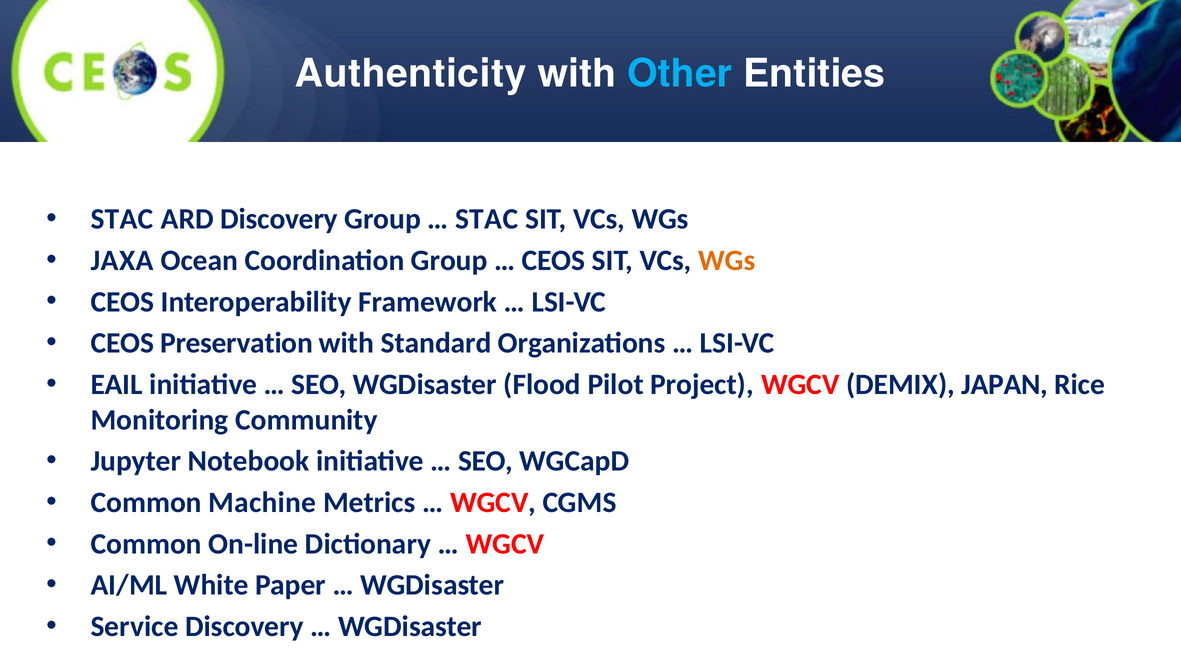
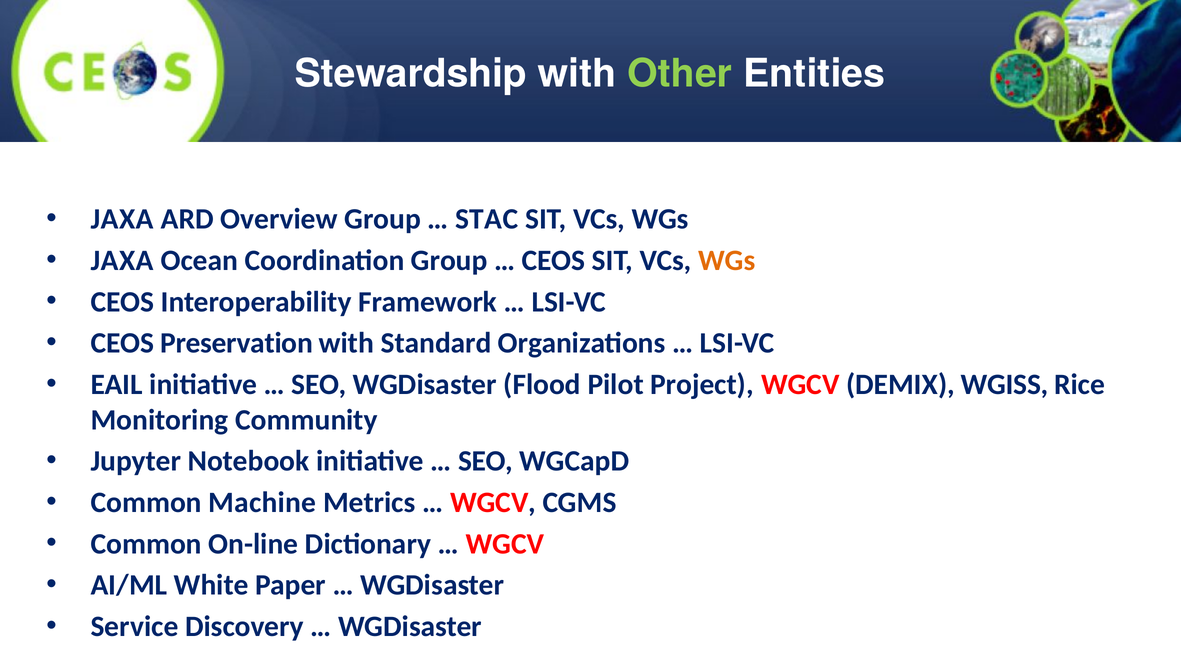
Authenticity: Authenticity -> Stewardship (411, 74)
Other colour: light blue -> light green (680, 74)
STAC: STAC -> JAXA (122, 219)
ARD Discovery: Discovery -> Overview (279, 219)
JAPAN: JAPAN -> WGISS (1005, 385)
